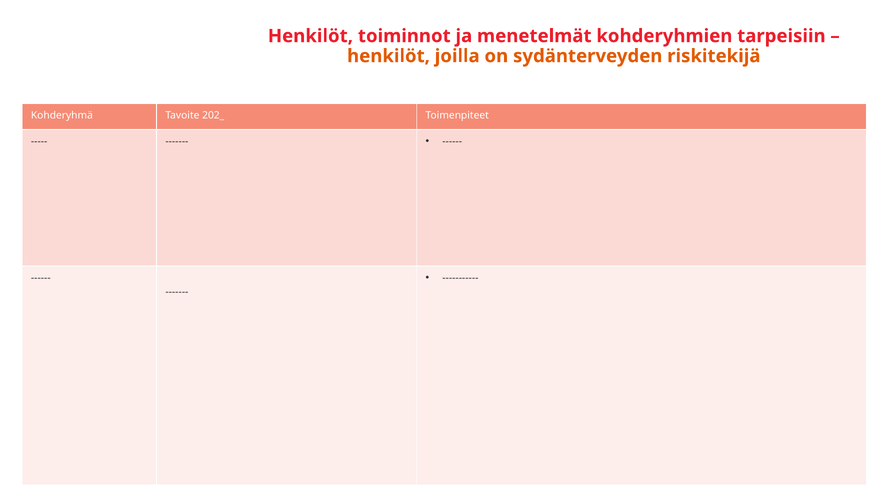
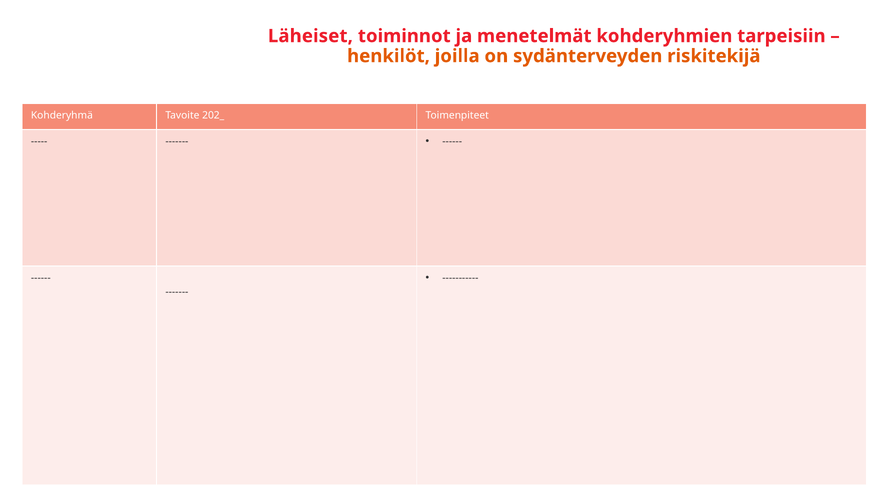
Henkilöt: Henkilöt -> Läheiset (310, 36)
